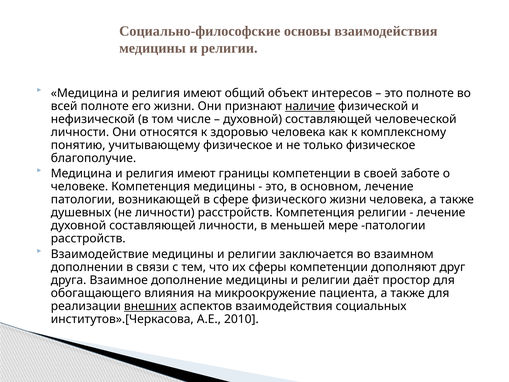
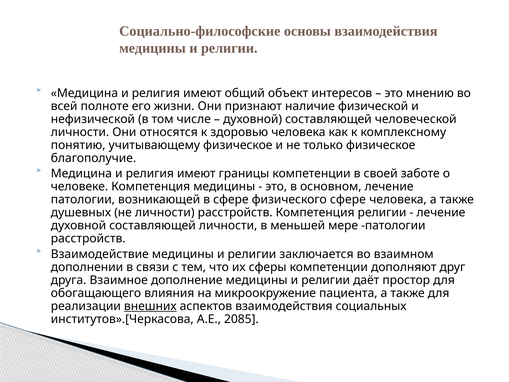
это полноте: полноте -> мнению (430, 93)
наличие underline: present -> none (310, 106)
физического жизни: жизни -> сфере (348, 199)
2010: 2010 -> 2085 (241, 319)
